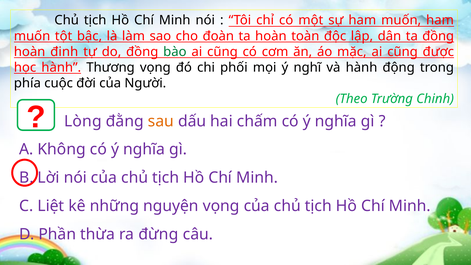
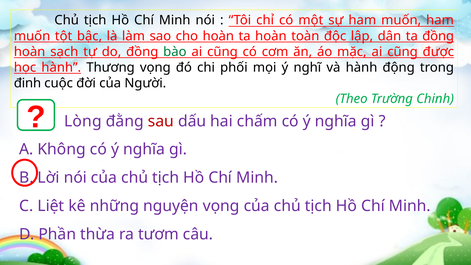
cho đoàn: đoàn -> hoàn (218, 36)
định: định -> sạch (64, 52)
phía: phía -> định (27, 83)
sau colour: orange -> red (161, 121)
đừng: đừng -> tươm (158, 234)
